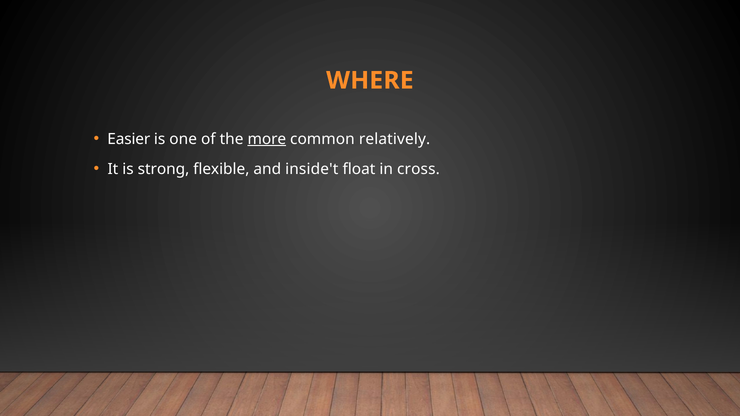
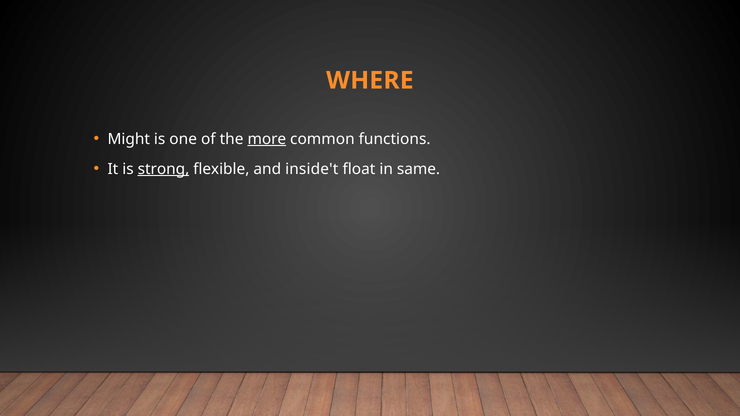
Easier: Easier -> Might (129, 139)
relatively: relatively -> functions (395, 139)
strong underline: none -> present (163, 169)
cross: cross -> same (419, 169)
